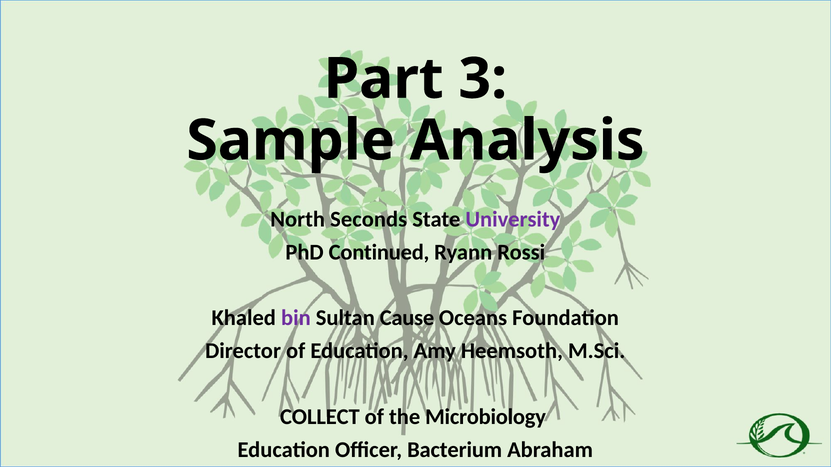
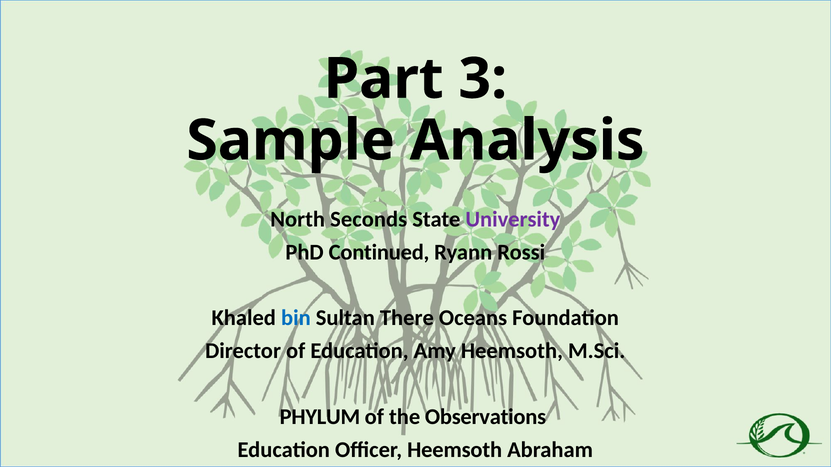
bin colour: purple -> blue (296, 318)
Cause: Cause -> There (407, 318)
COLLECT: COLLECT -> PHYLUM (320, 417)
Microbiology: Microbiology -> Observations (486, 417)
Officer Bacterium: Bacterium -> Heemsoth (455, 450)
